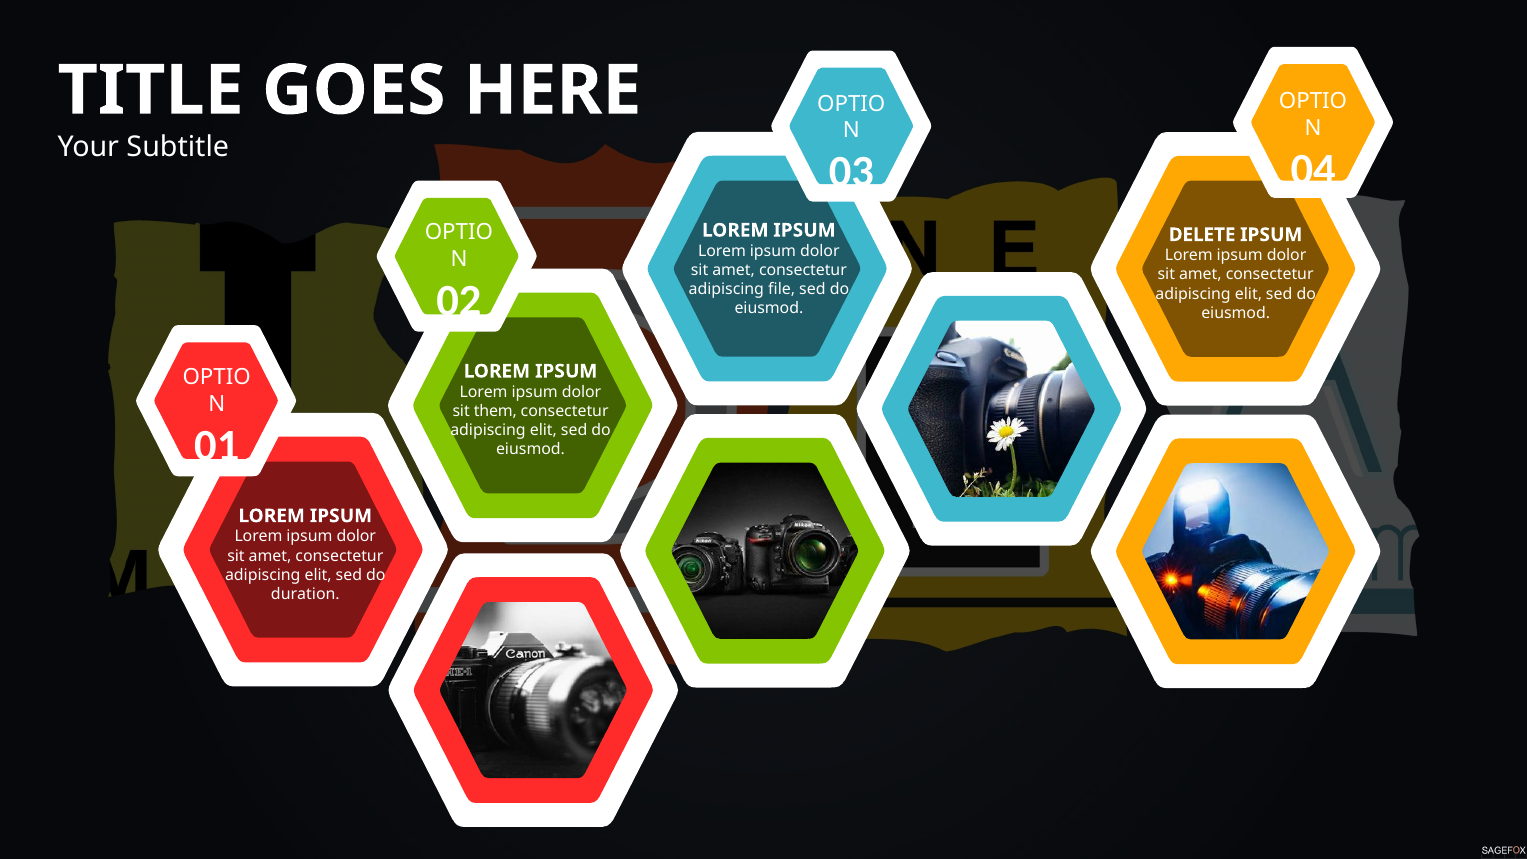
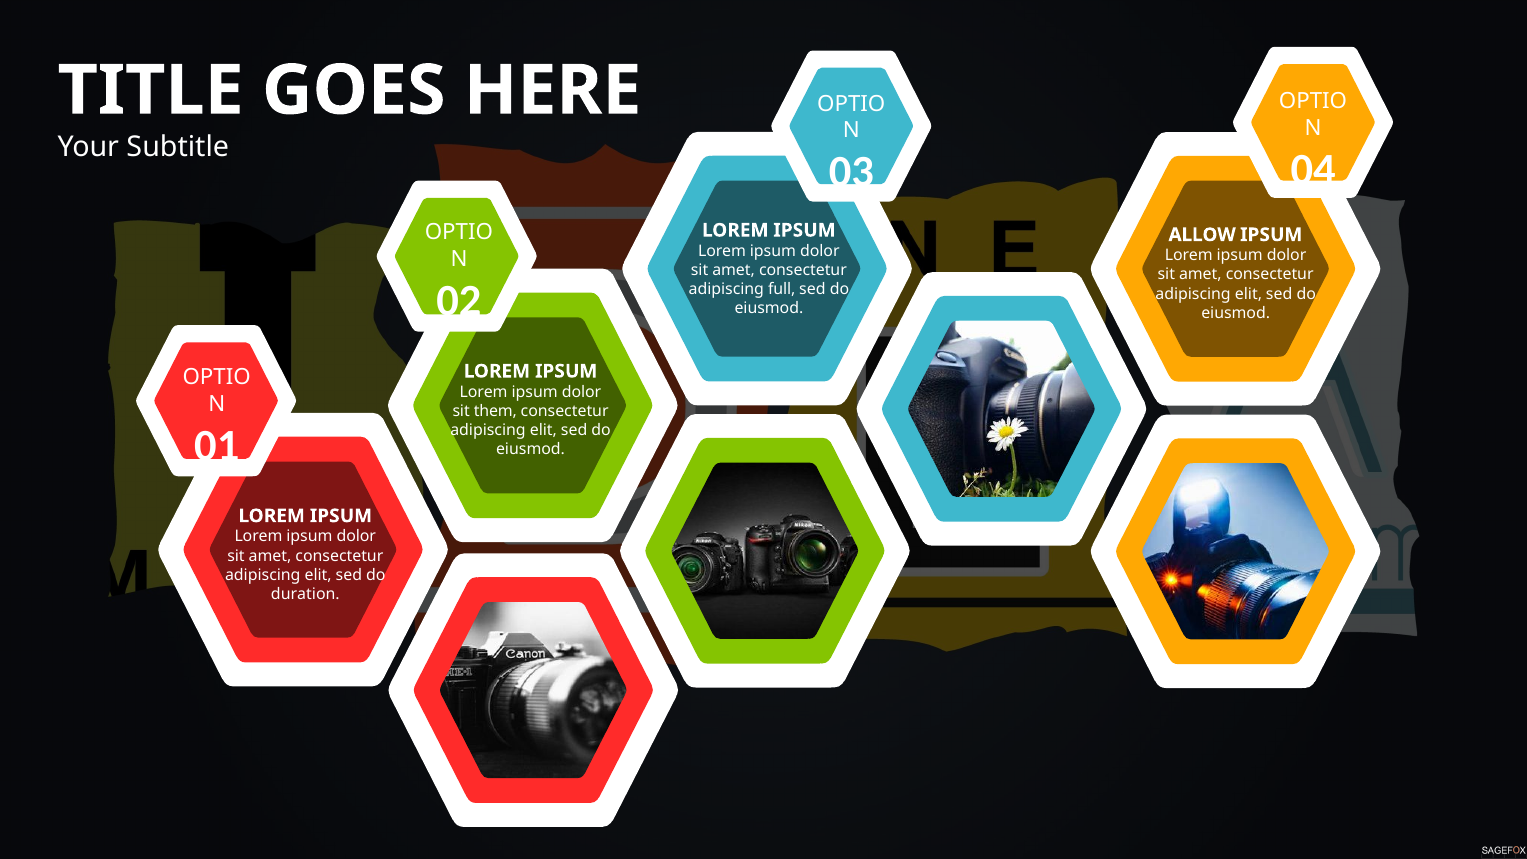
DELETE: DELETE -> ALLOW (1202, 235)
file: file -> full (782, 289)
